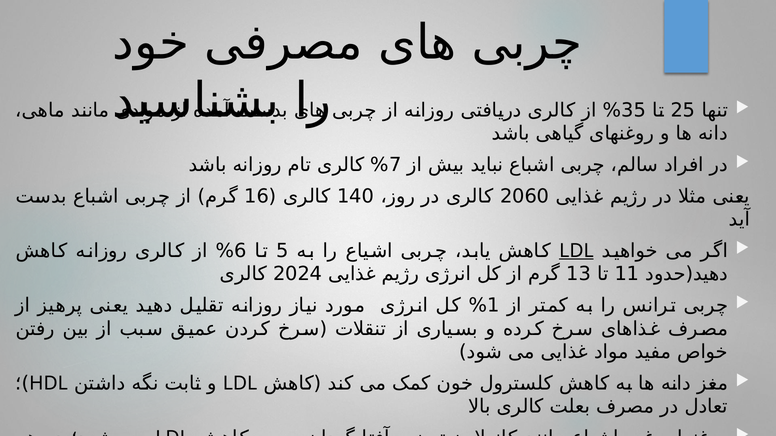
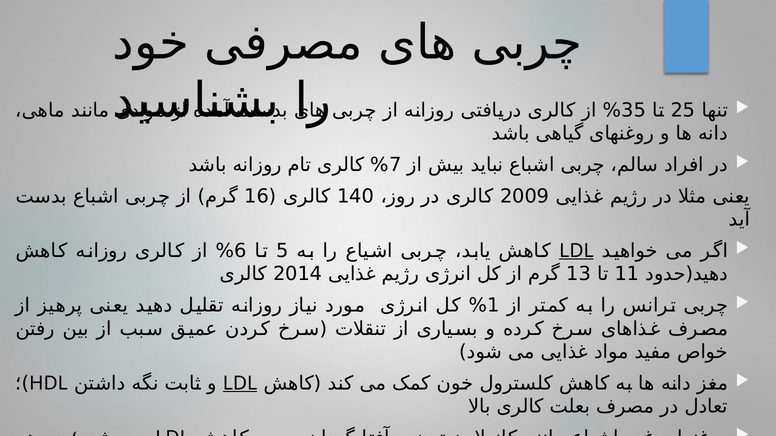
2060: 2060 -> 2009 (525, 196)
2024: 2024 -> 2014 (298, 274)
LDL underline: none -> present (240, 384)
